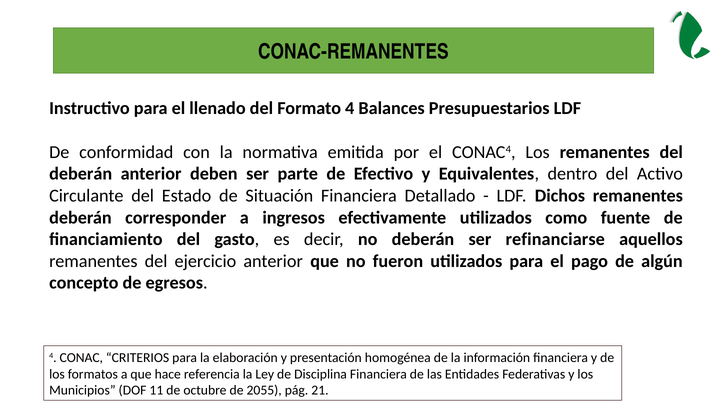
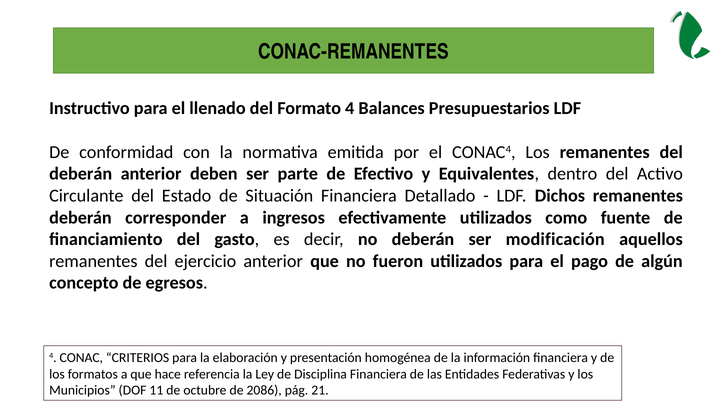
refinanciarse: refinanciarse -> modificación (555, 239)
2055: 2055 -> 2086 (264, 390)
